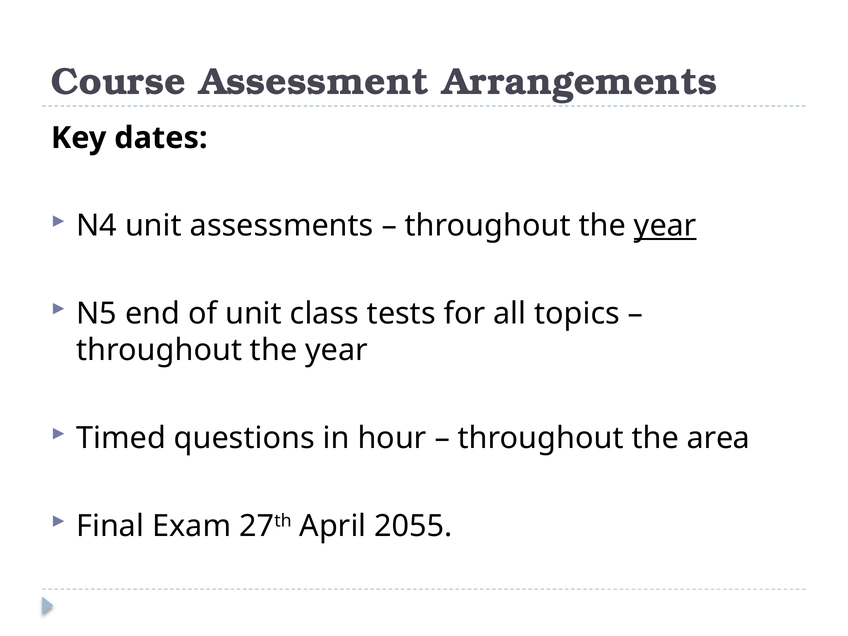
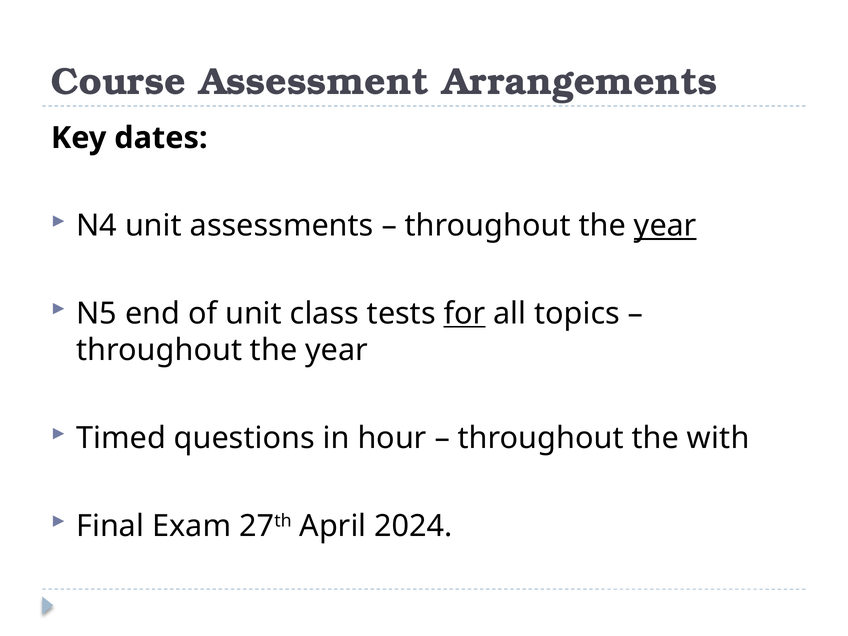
for underline: none -> present (464, 314)
area: area -> with (718, 438)
2055: 2055 -> 2024 (413, 526)
